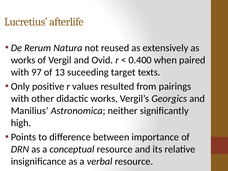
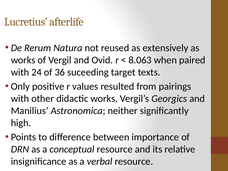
0.400: 0.400 -> 8.063 (140, 60)
97: 97 -> 24 (37, 72)
13: 13 -> 36 (60, 72)
